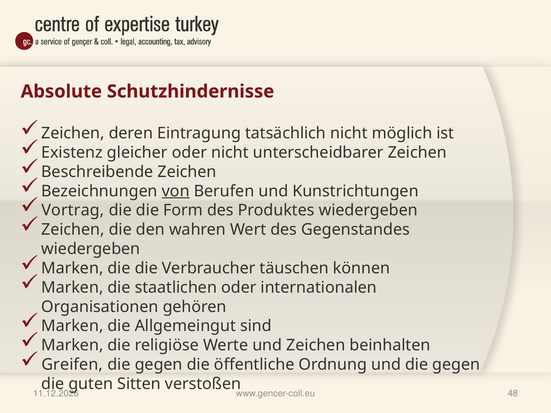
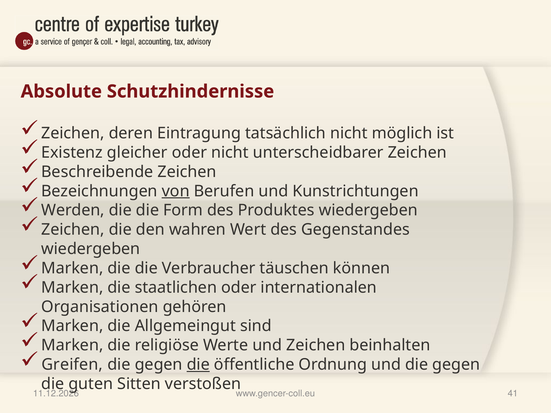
Vortrag: Vortrag -> Werden (73, 210)
die underline: none -> present (198, 365)
48: 48 -> 41 (513, 394)
